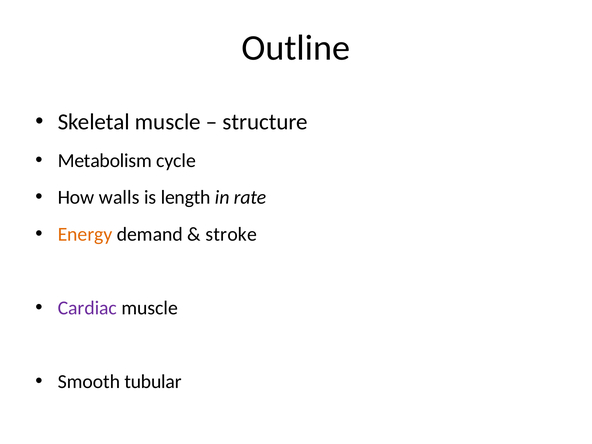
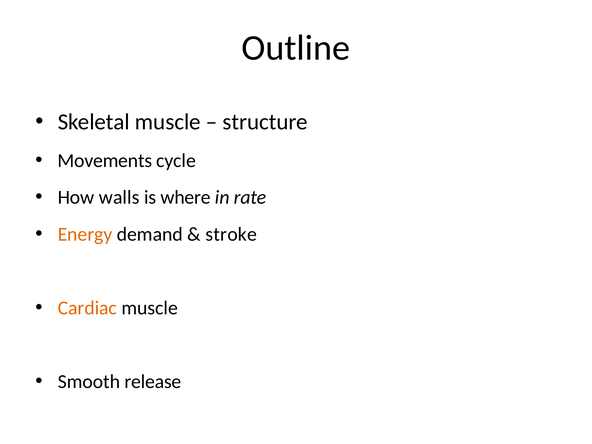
Metabolism: Metabolism -> Movements (105, 161)
length: length -> where (186, 197)
Cardiac colour: purple -> orange (87, 308)
tubular: tubular -> release (153, 382)
